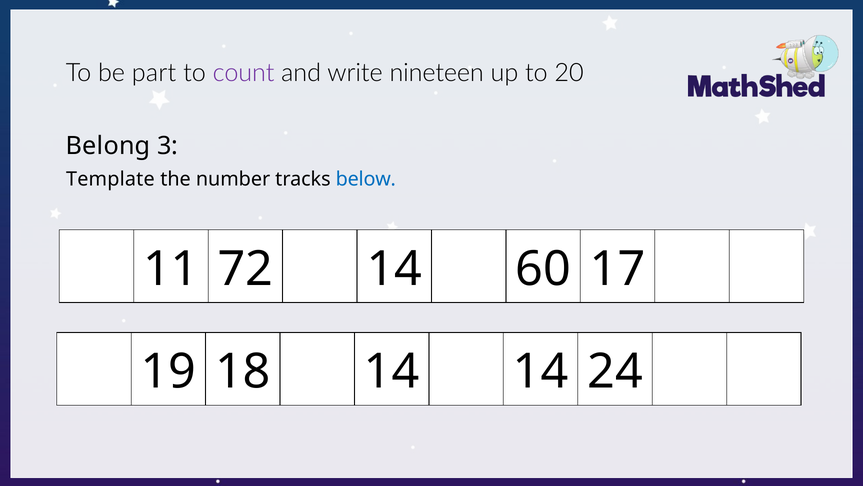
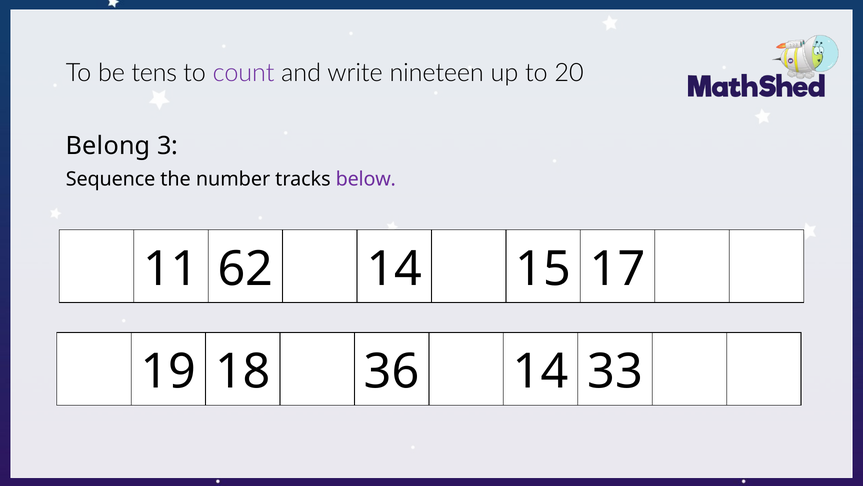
part: part -> tens (154, 73)
Template: Template -> Sequence (111, 179)
below colour: blue -> purple (366, 179)
72: 72 -> 62 (245, 269)
60: 60 -> 15 (543, 269)
18 14: 14 -> 36 (392, 371)
24: 24 -> 33 (615, 371)
